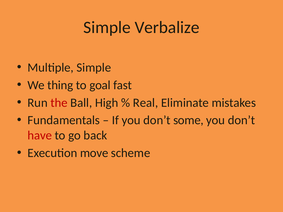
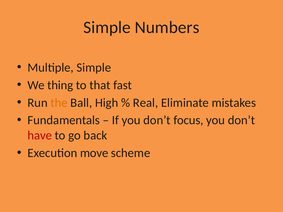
Verbalize: Verbalize -> Numbers (167, 27)
goal: goal -> that (100, 85)
the colour: red -> orange (59, 103)
some: some -> focus (188, 120)
